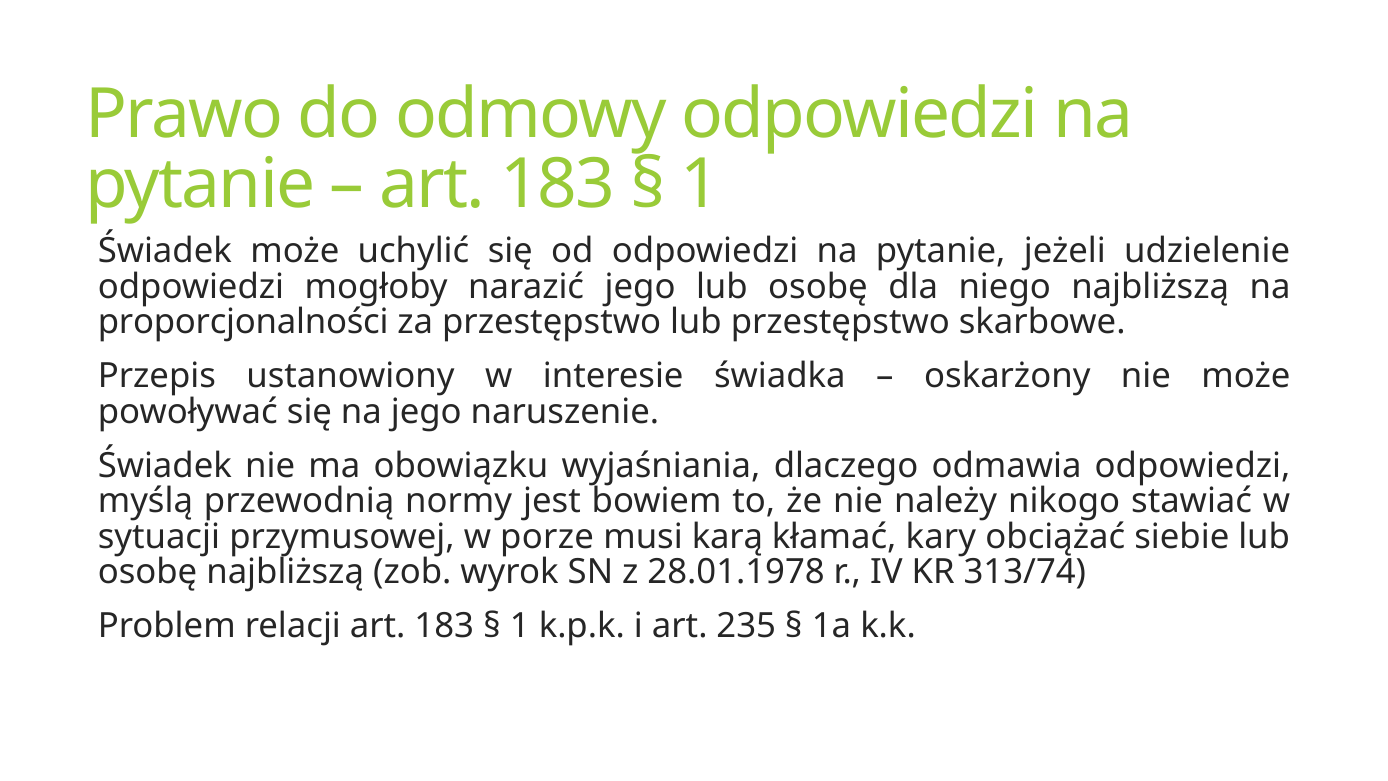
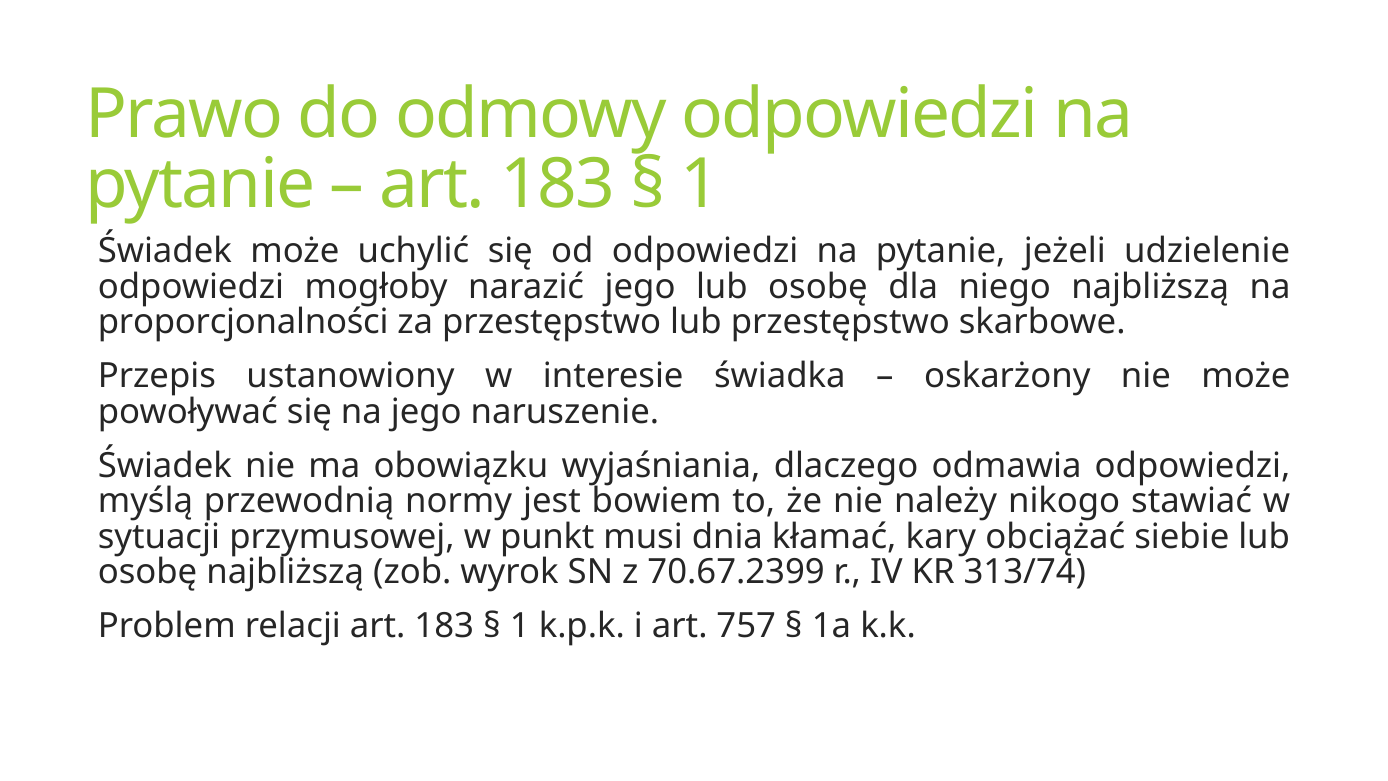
porze: porze -> punkt (547, 537)
karą: karą -> dnia (727, 537)
28.01.1978: 28.01.1978 -> 70.67.2399 (736, 572)
235: 235 -> 757 (746, 626)
